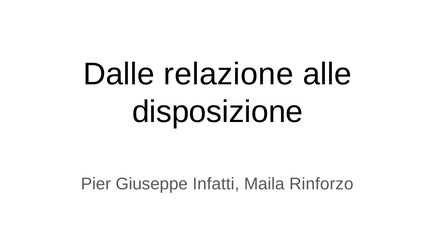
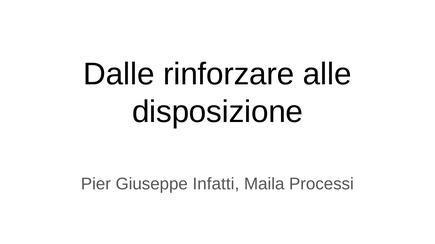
relazione: relazione -> rinforzare (229, 74)
Rinforzo: Rinforzo -> Processi (321, 185)
